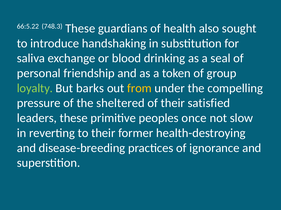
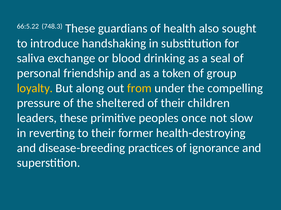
loyalty colour: light green -> yellow (35, 88)
barks: barks -> along (90, 88)
satisfied: satisfied -> children (209, 103)
